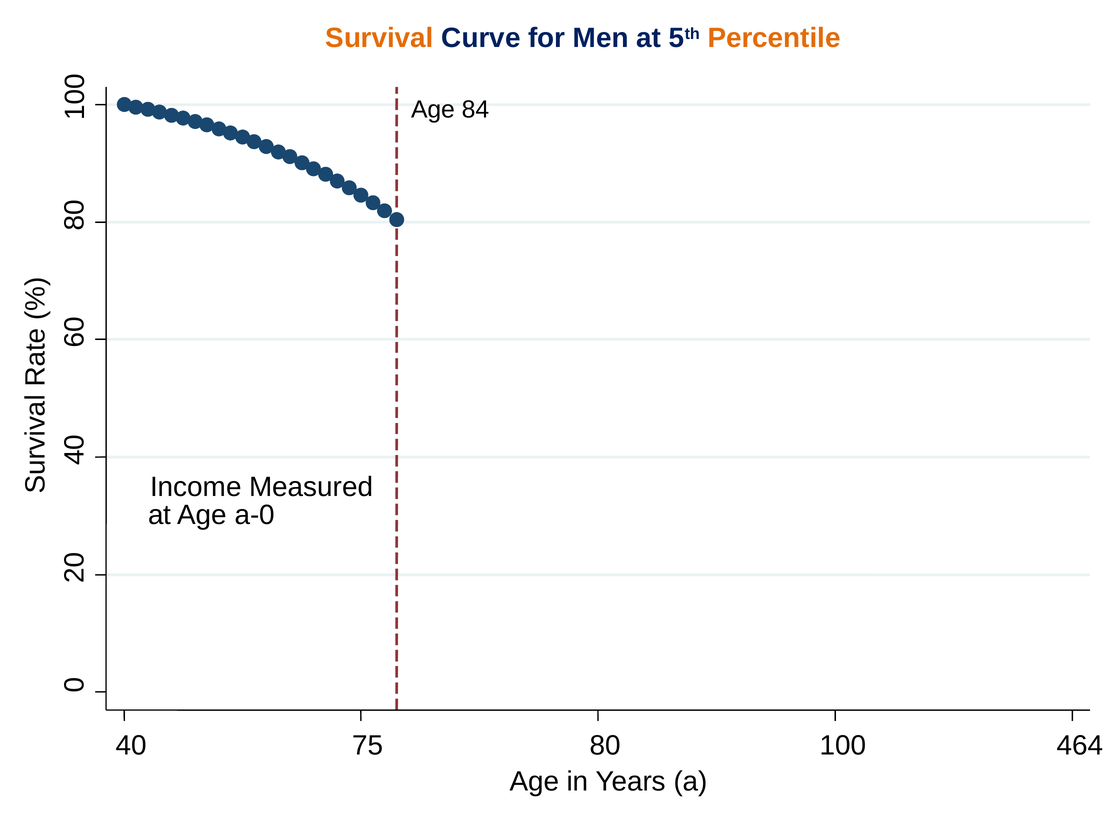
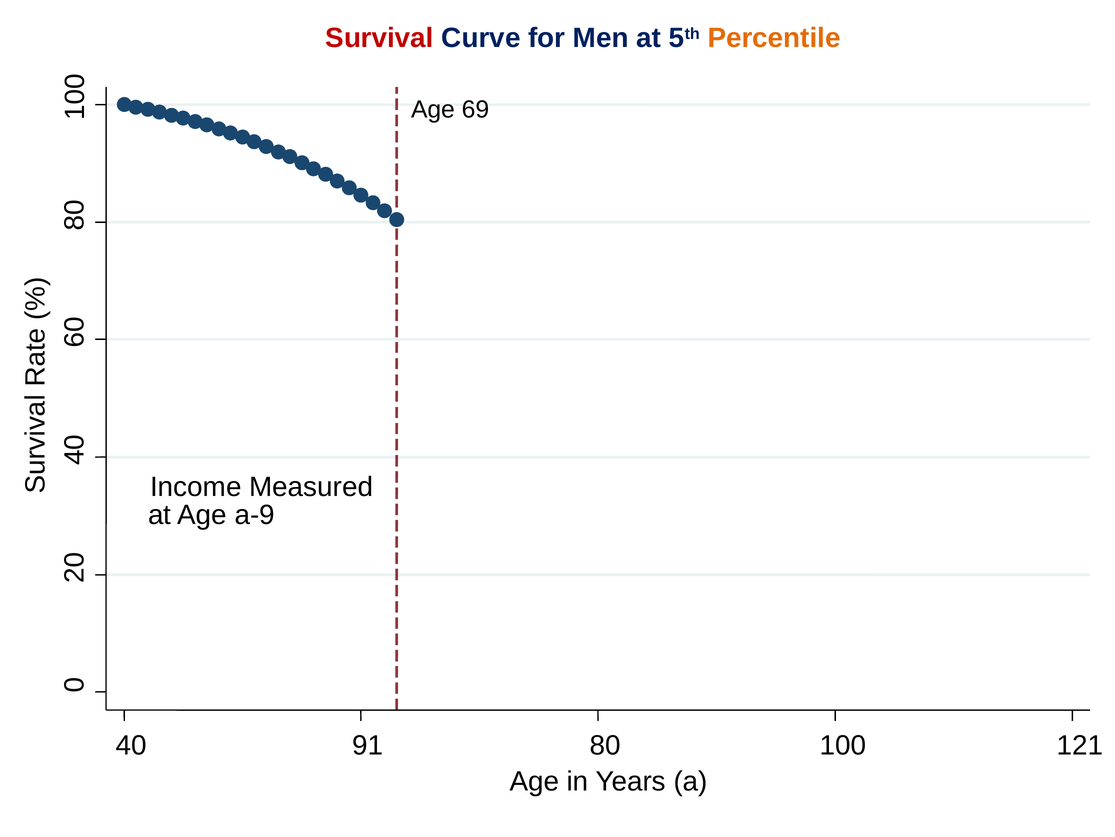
Survival colour: orange -> red (380, 38)
84: 84 -> 69 (475, 110)
a-0: a-0 -> a-9 (255, 515)
75: 75 -> 91 (368, 745)
464: 464 -> 121 (1080, 745)
